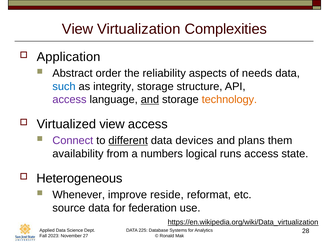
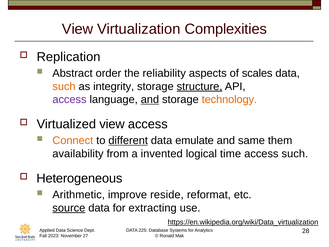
Application: Application -> Replication (69, 57)
needs: needs -> scales (257, 73)
such colour: blue -> orange (64, 86)
structure underline: none -> present (200, 86)
Connect colour: purple -> orange (73, 140)
devices: devices -> emulate (195, 140)
plans: plans -> same (251, 140)
numbers: numbers -> invented (162, 154)
runs: runs -> time (231, 154)
access state: state -> such (295, 154)
Whenever: Whenever -> Arithmetic (79, 195)
source underline: none -> present (69, 208)
federation: federation -> extracting (153, 208)
